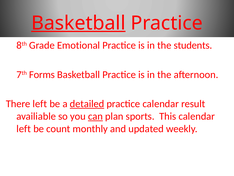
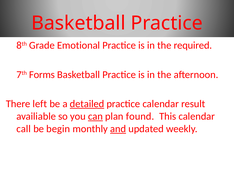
Basketball underline: present -> none (78, 23)
students: students -> required (193, 45)
sports: sports -> found (140, 116)
left: left -> call (24, 128)
count: count -> begin (58, 128)
and underline: none -> present (118, 128)
